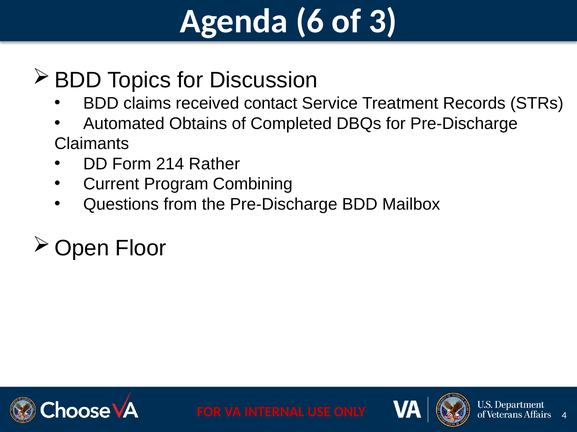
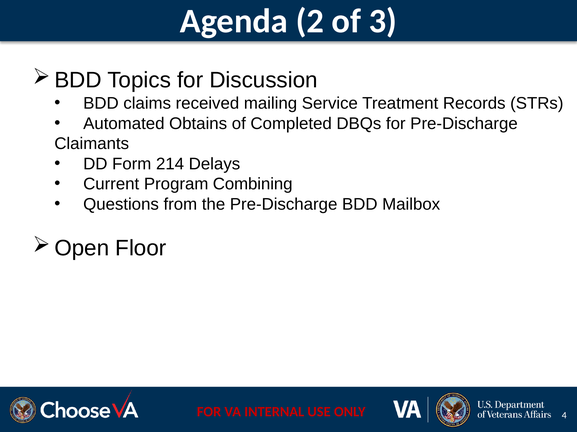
6: 6 -> 2 (310, 21)
contact: contact -> mailing (271, 104)
Rather: Rather -> Delays (214, 164)
